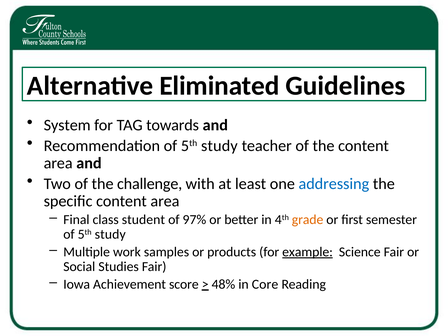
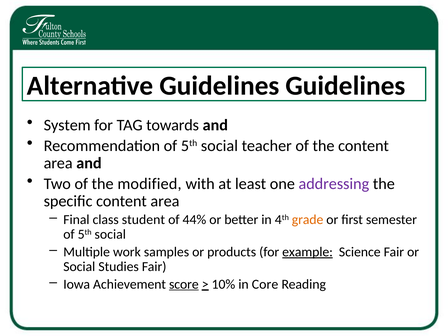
Alternative Eliminated: Eliminated -> Guidelines (219, 86)
Recommendation of 5th study: study -> social (219, 146)
challenge: challenge -> modified (149, 184)
addressing colour: blue -> purple (334, 184)
97%: 97% -> 44% (194, 220)
study: study -> social (110, 234)
score underline: none -> present (184, 284)
48%: 48% -> 10% (223, 284)
